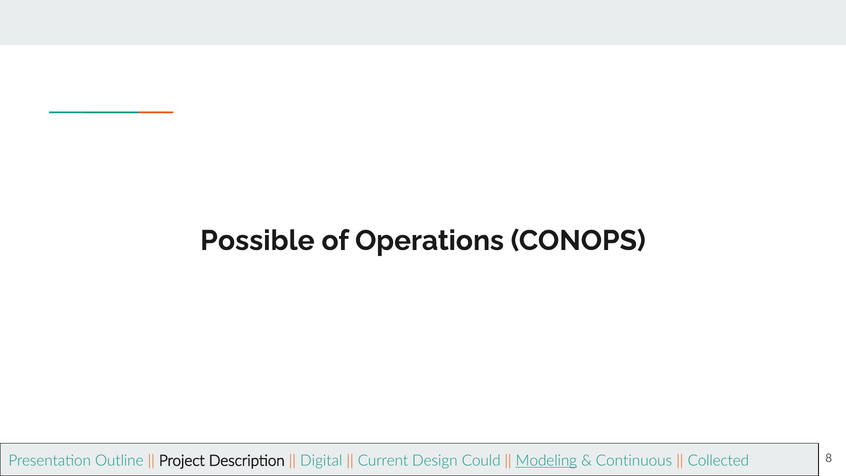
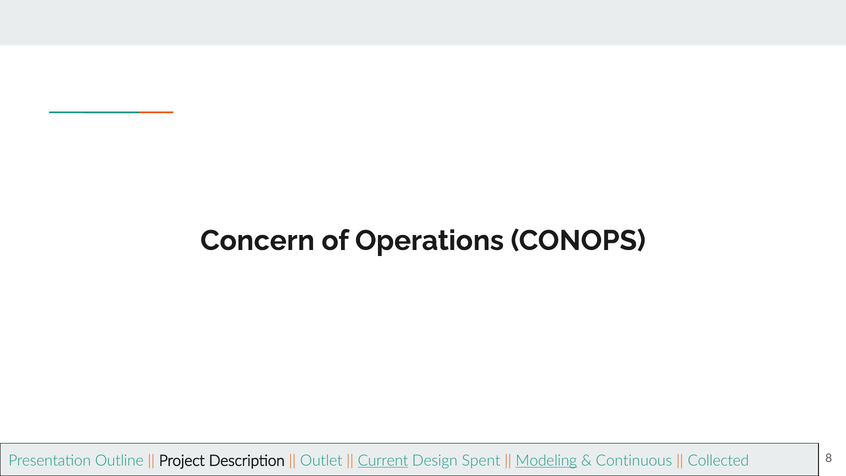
Possible: Possible -> Concern (257, 241)
Digital: Digital -> Outlet (321, 461)
Current underline: none -> present (383, 461)
Could: Could -> Spent (481, 461)
